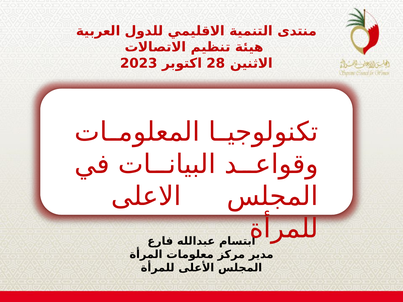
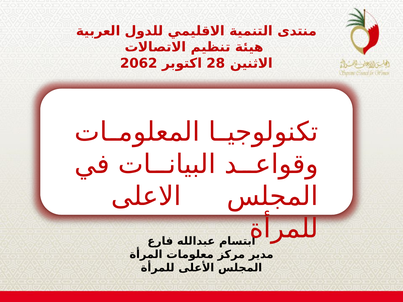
2023: 2023 -> 2062 (139, 63)
